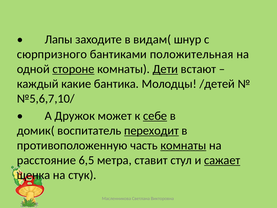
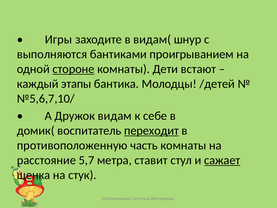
Лапы: Лапы -> Игры (58, 39)
сюрпризного: сюрпризного -> выполняются (52, 54)
положительная: положительная -> проигрыванием (192, 54)
Дети underline: present -> none (165, 69)
какие: какие -> этапы (76, 84)
может: может -> видам (115, 116)
себе underline: present -> none (155, 116)
комнаты underline: present -> none (183, 145)
6,5: 6,5 -> 5,7 (87, 160)
